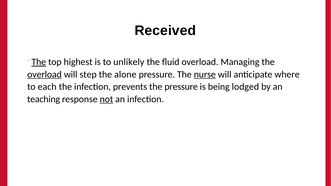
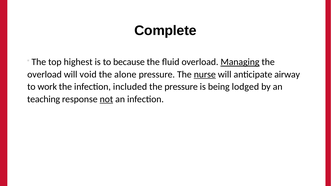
Received: Received -> Complete (165, 31)
The underline: present -> none (39, 62)
unlikely: unlikely -> because (129, 62)
Managing underline: none -> present (240, 62)
overload underline: present -> none (45, 74)
step: step -> void (88, 74)
where: where -> airway (287, 74)
each: each -> work (47, 87)
prevents: prevents -> included (130, 87)
